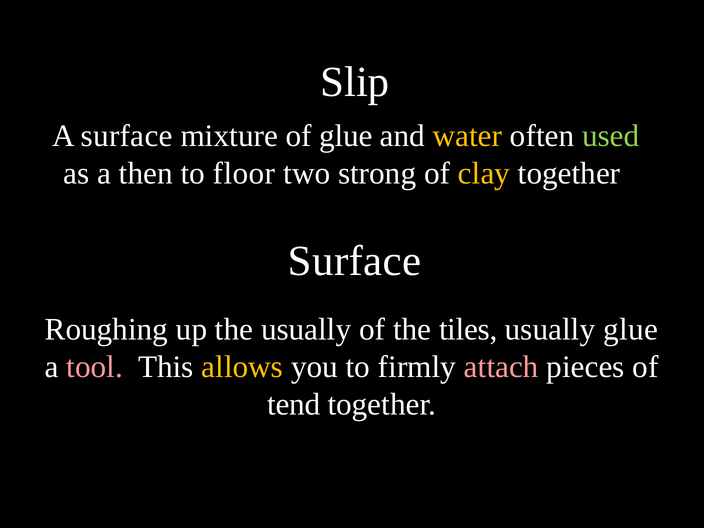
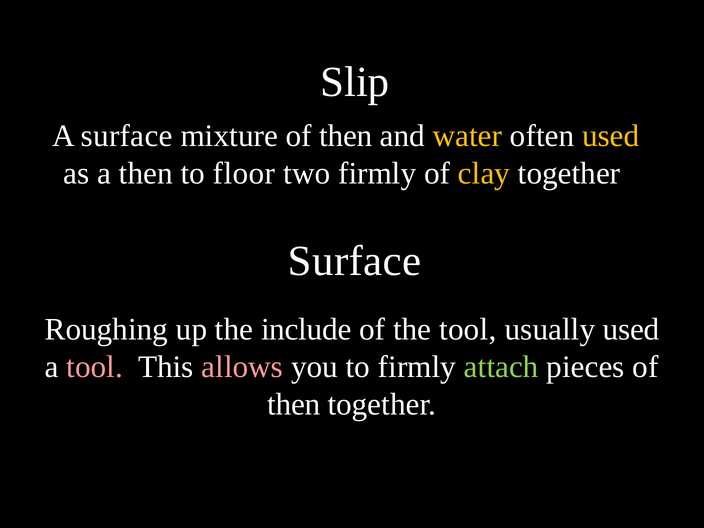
mixture of glue: glue -> then (346, 136)
used colour: light green -> yellow (611, 136)
two strong: strong -> firmly (377, 174)
the usually: usually -> include (306, 330)
the tiles: tiles -> tool (468, 330)
usually glue: glue -> used (631, 330)
allows colour: yellow -> pink (242, 367)
attach colour: pink -> light green (501, 367)
tend: tend -> then (294, 405)
